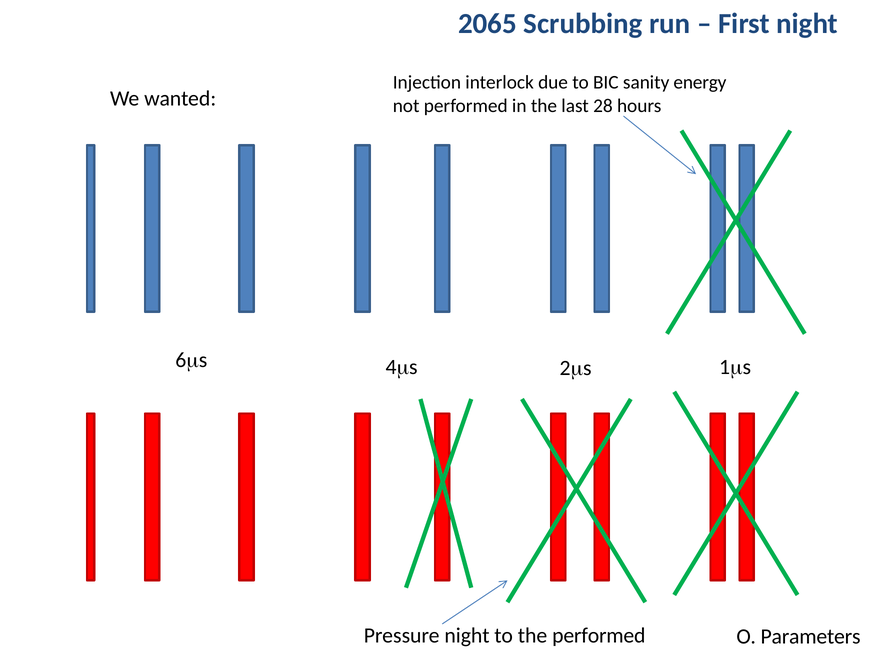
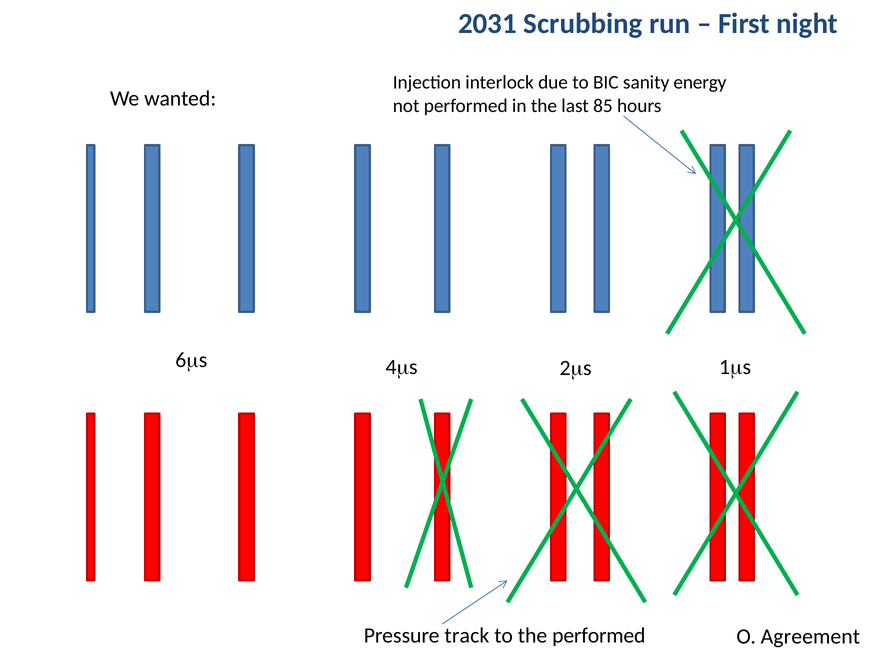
2065: 2065 -> 2031 (487, 24)
28: 28 -> 85 (603, 106)
Pressure night: night -> track (467, 635)
Parameters: Parameters -> Agreement (810, 636)
